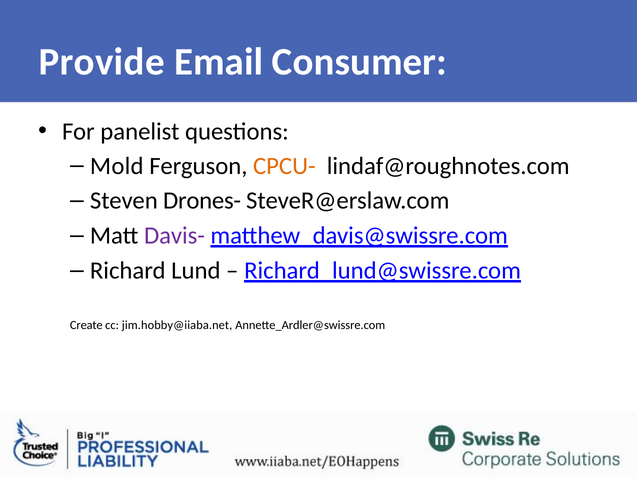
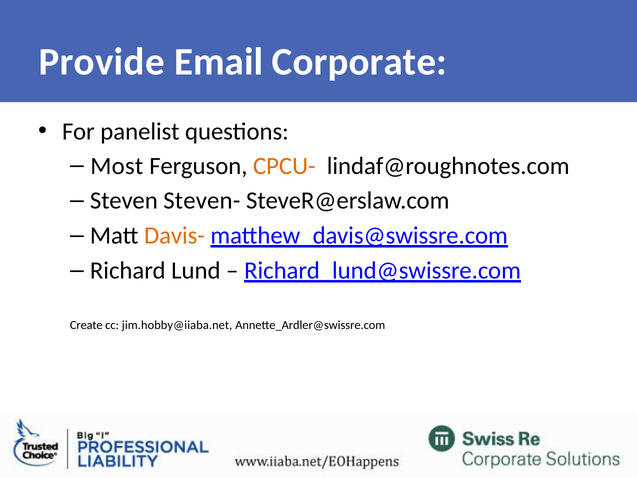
Consumer: Consumer -> Corporate (359, 62)
Mold: Mold -> Most (117, 166)
Drones-: Drones- -> Steven- (202, 201)
Davis- colour: purple -> orange (174, 235)
